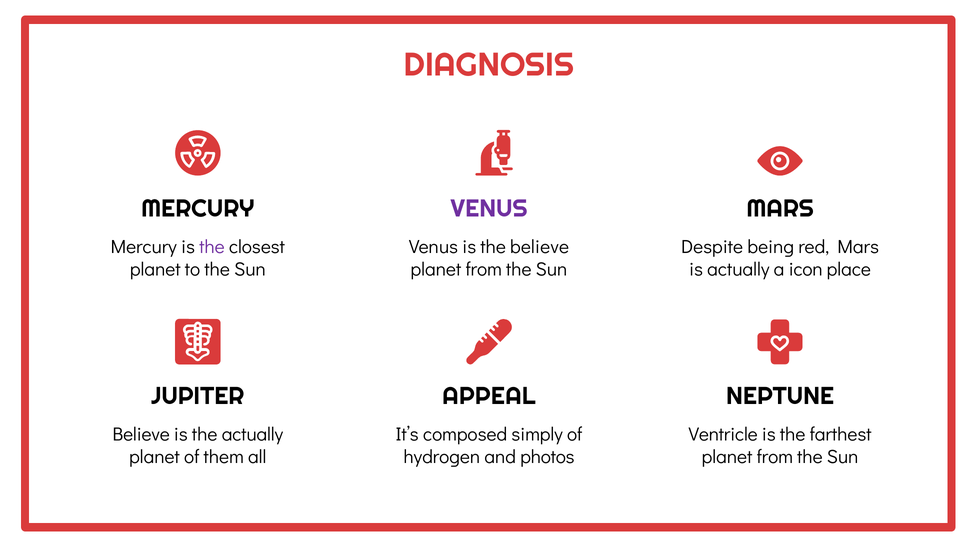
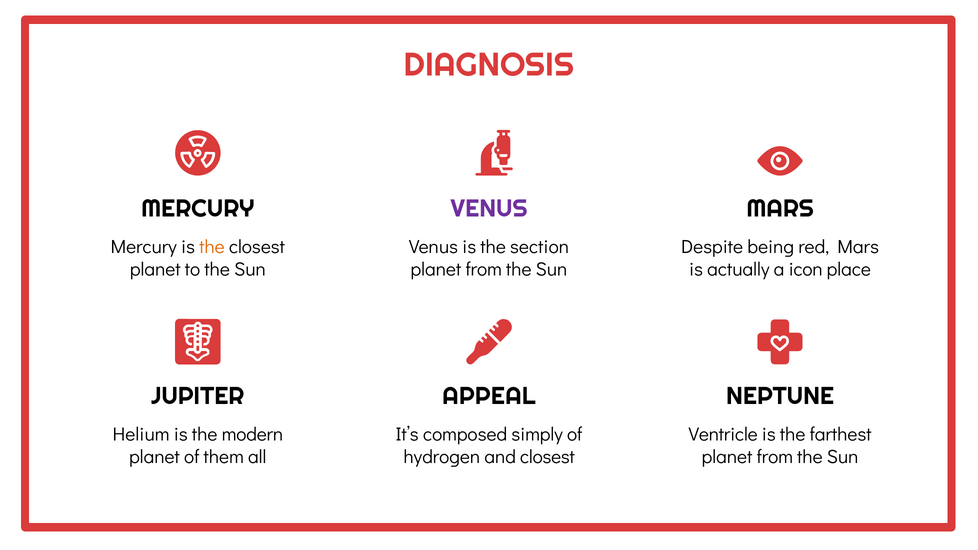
the colour: purple -> orange (212, 247)
the believe: believe -> section (540, 247)
Believe: Believe -> Helium (141, 434)
the actually: actually -> modern (252, 434)
and photos: photos -> closest (547, 457)
